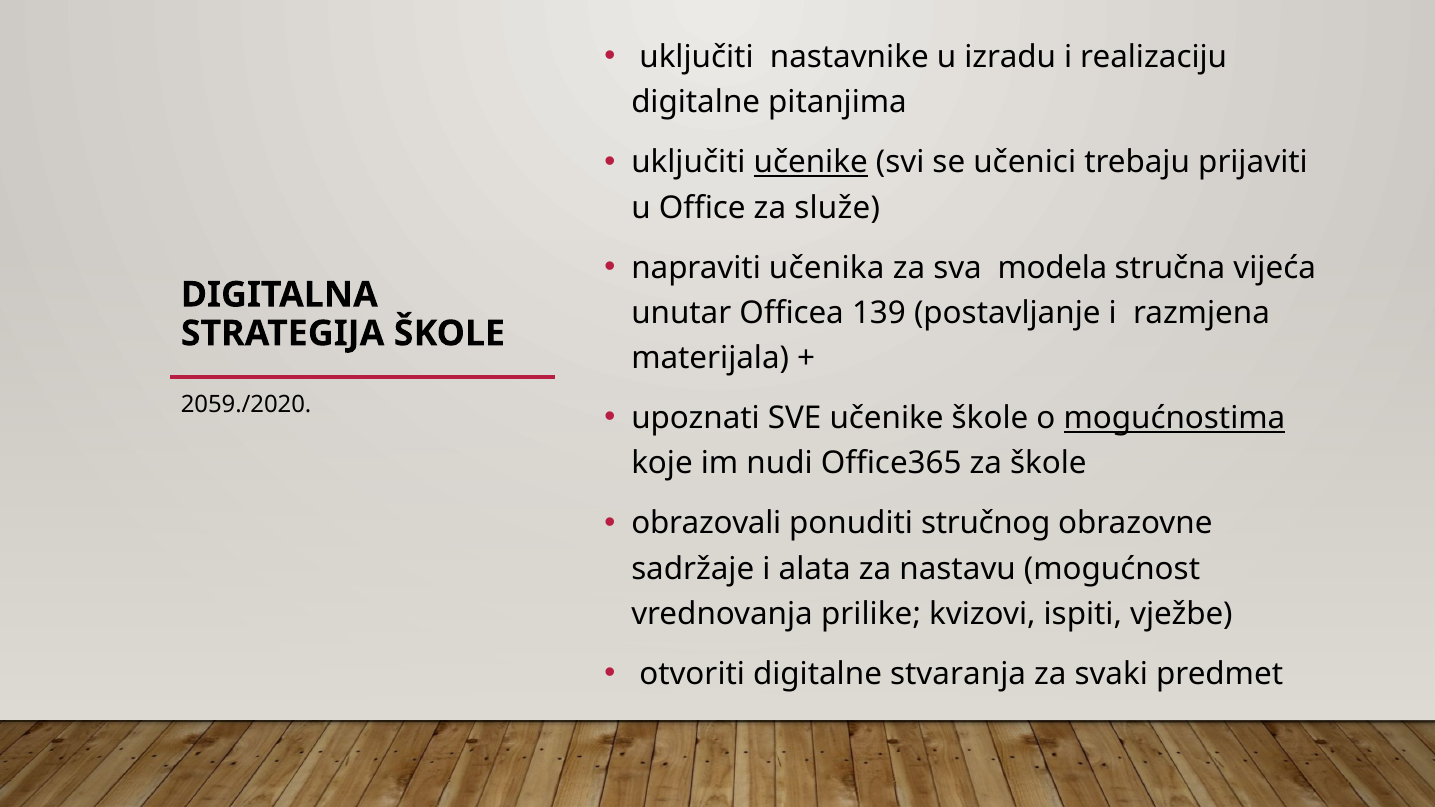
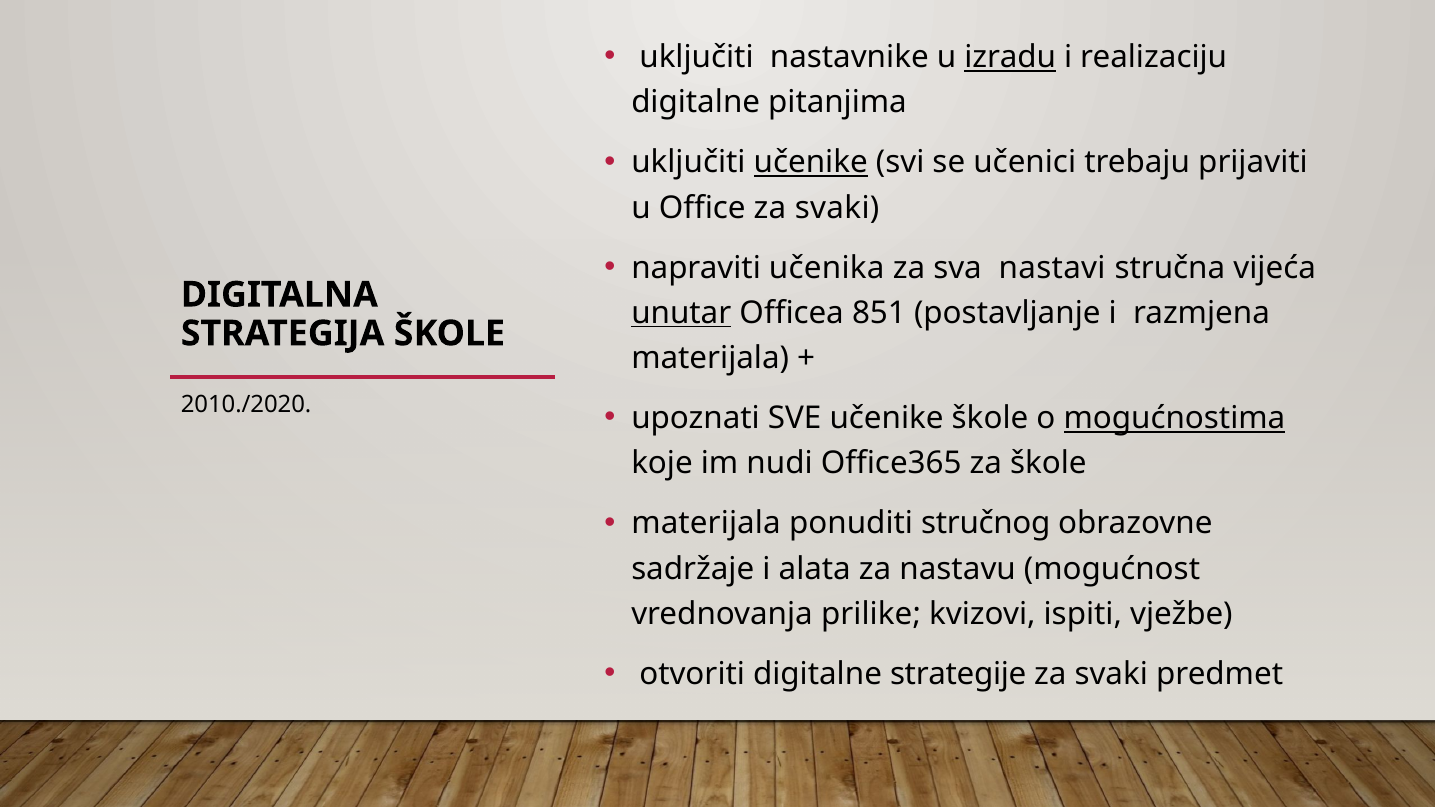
izradu underline: none -> present (1010, 57)
Office za služe: služe -> svaki (837, 208)
modela: modela -> nastavi (1052, 268)
unutar underline: none -> present (681, 313)
139: 139 -> 851 (879, 313)
2059./2020: 2059./2020 -> 2010./2020 (246, 404)
obrazovali: obrazovali -> materijala (706, 524)
stvaranja: stvaranja -> strategije (958, 674)
